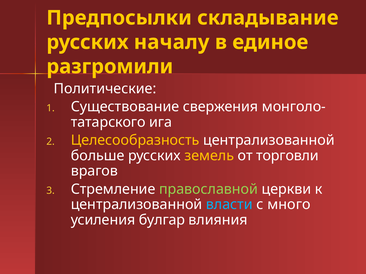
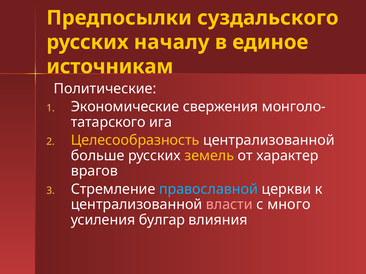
складывание: складывание -> суздальского (268, 18)
разгромили: разгромили -> источникам (110, 67)
Существование: Существование -> Экономические (125, 107)
торговли: торговли -> характер (287, 156)
православной colour: light green -> light blue (209, 190)
власти colour: light blue -> pink (229, 205)
